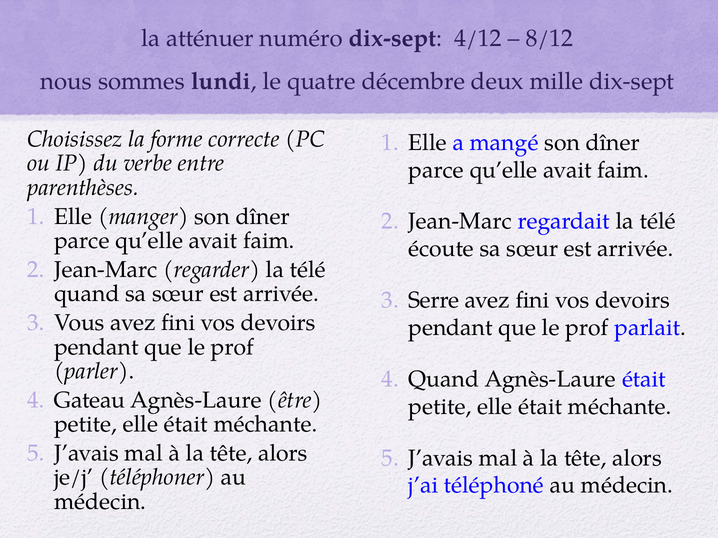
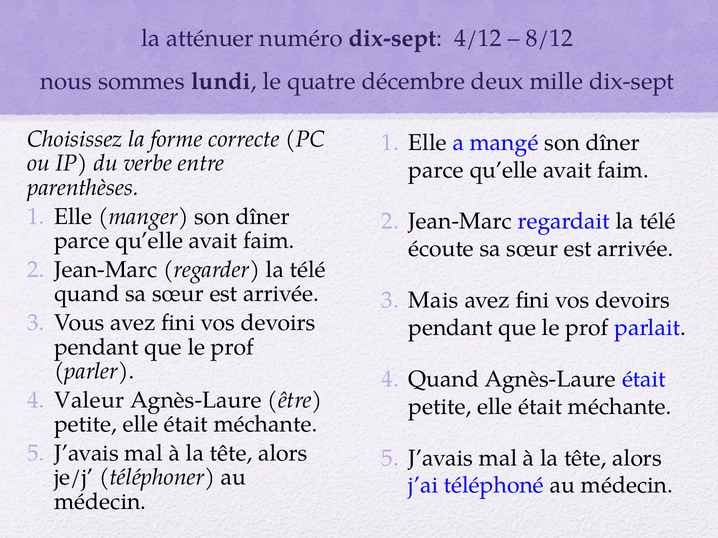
Serre: Serre -> Mais (434, 301)
Gateau: Gateau -> Valeur (89, 400)
